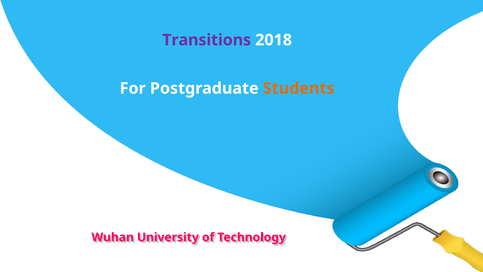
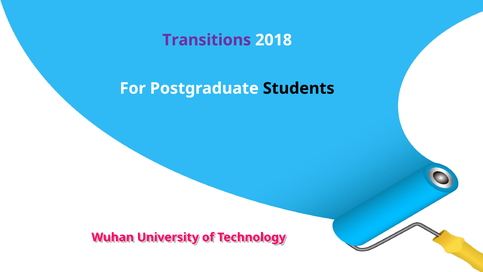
Students colour: orange -> black (299, 88)
